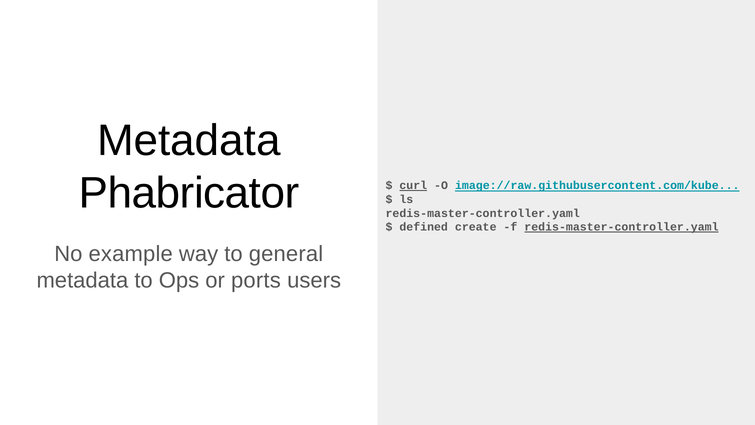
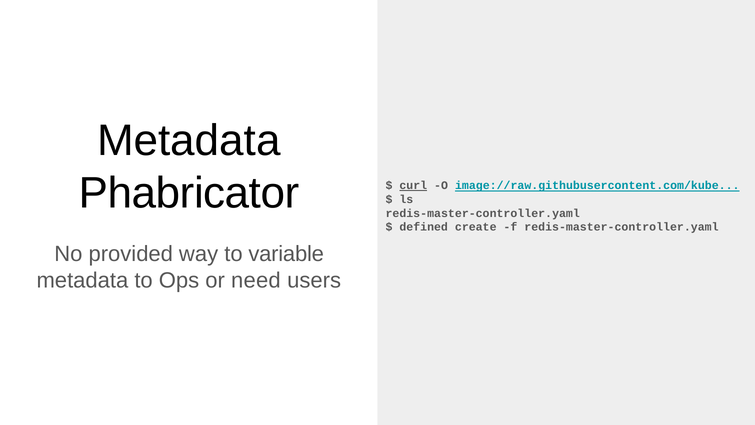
redis-master-controller.yaml underline: present -> none (621, 227)
example: example -> provided (131, 254)
general: general -> variable (286, 254)
ports: ports -> need (256, 280)
